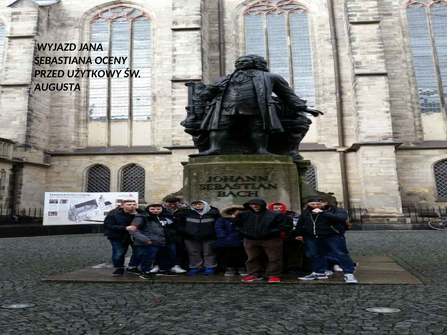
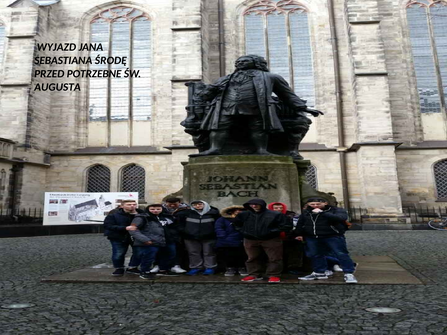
OCENY: OCENY -> ŚRODĘ (111, 60)
UŻYTKOWY: UŻYTKOWY -> POTRZEBNE (94, 74)
